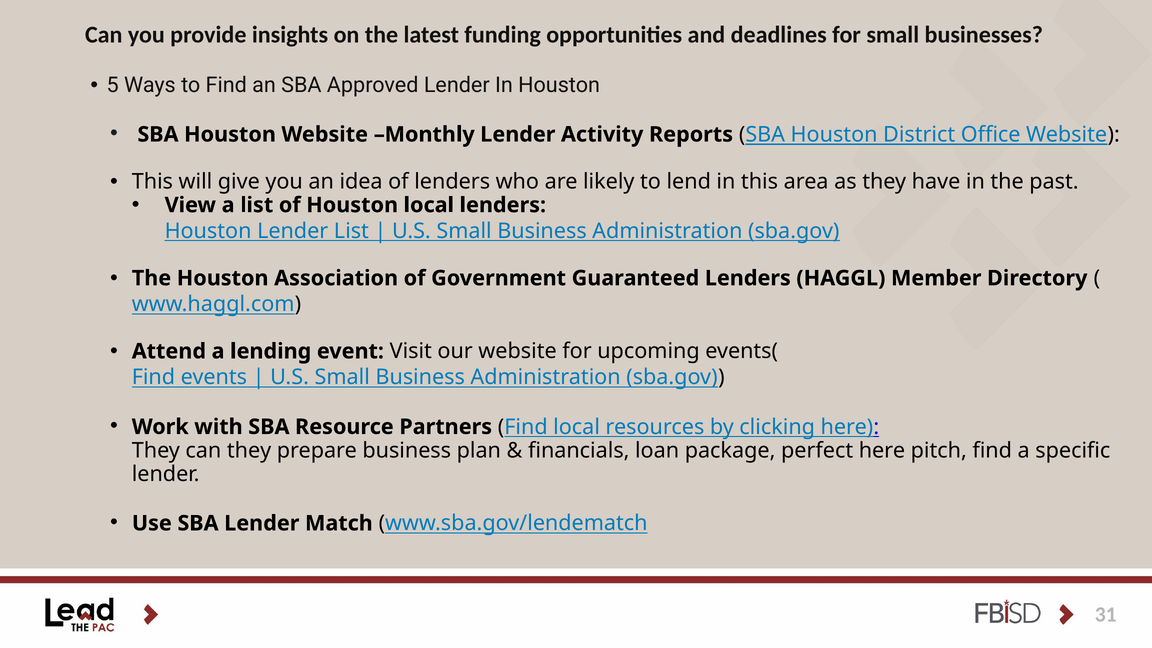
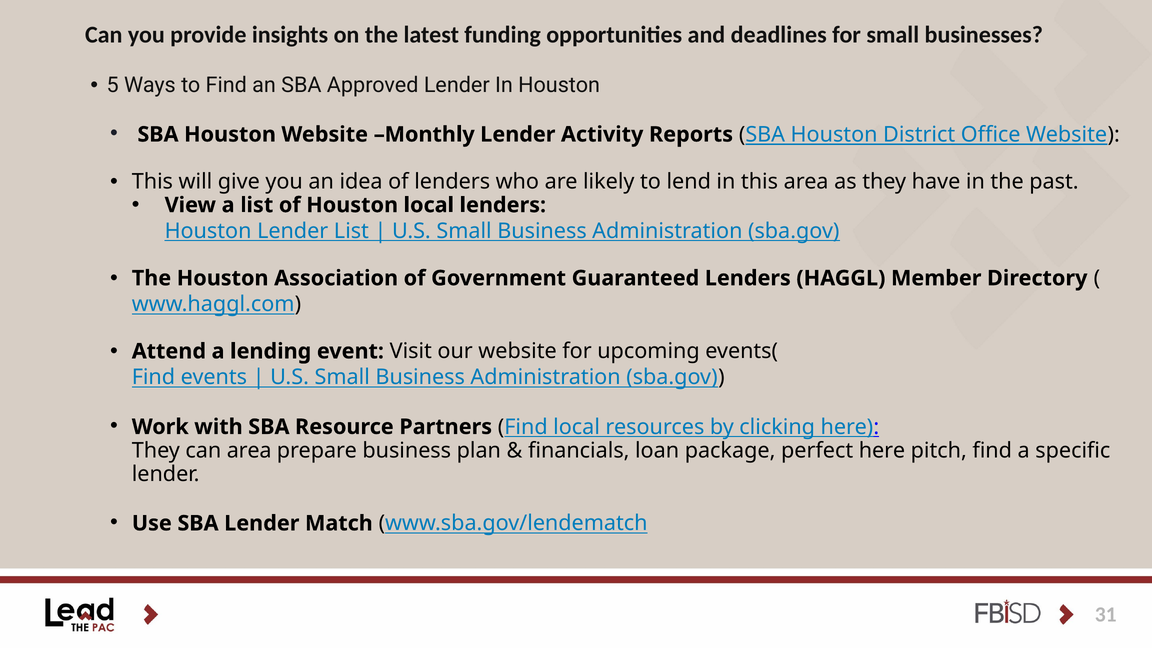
can they: they -> area (249, 451)
